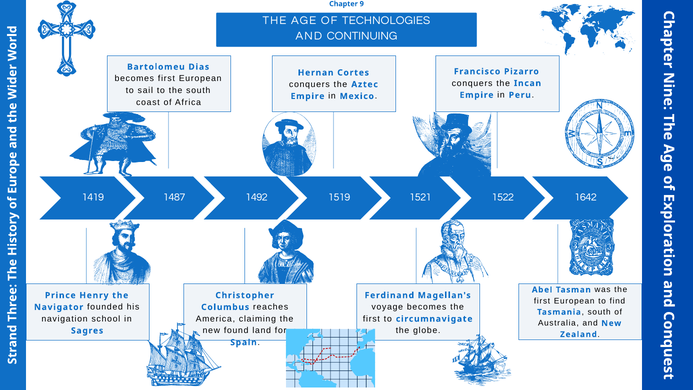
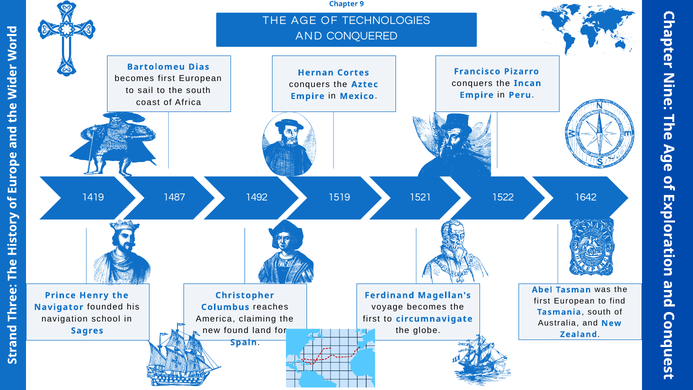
CONTINUING: CONTINUING -> CONQUERED (362, 36)
